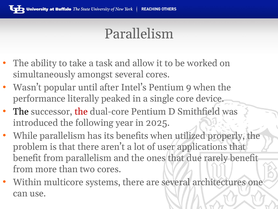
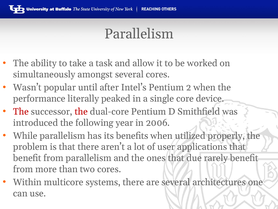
9: 9 -> 2 (189, 87)
The colour: black -> red (21, 111)
2025: 2025 -> 2006 (158, 122)
